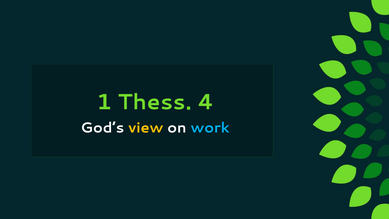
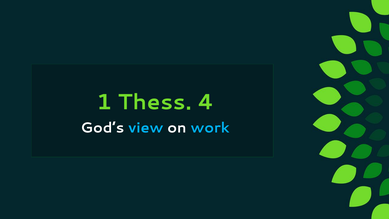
view colour: yellow -> light blue (146, 128)
